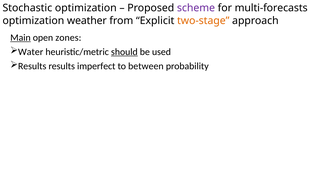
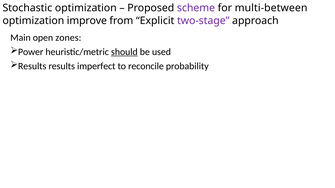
multi-forecasts: multi-forecasts -> multi-between (271, 8)
weather: weather -> improve (87, 21)
two-stage colour: orange -> purple (203, 21)
Main underline: present -> none (20, 38)
Water: Water -> Power (31, 52)
between: between -> reconcile (146, 66)
